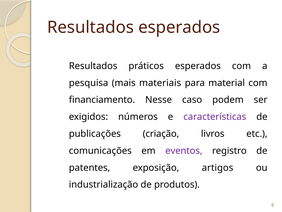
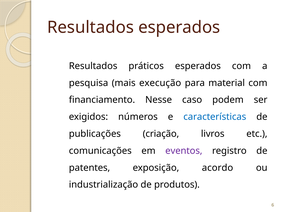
materiais: materiais -> execução (160, 83)
características colour: purple -> blue (215, 117)
artigos: artigos -> acordo (218, 167)
